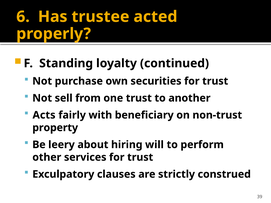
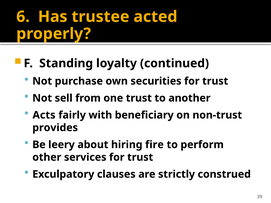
property: property -> provides (55, 128)
will: will -> fire (154, 145)
